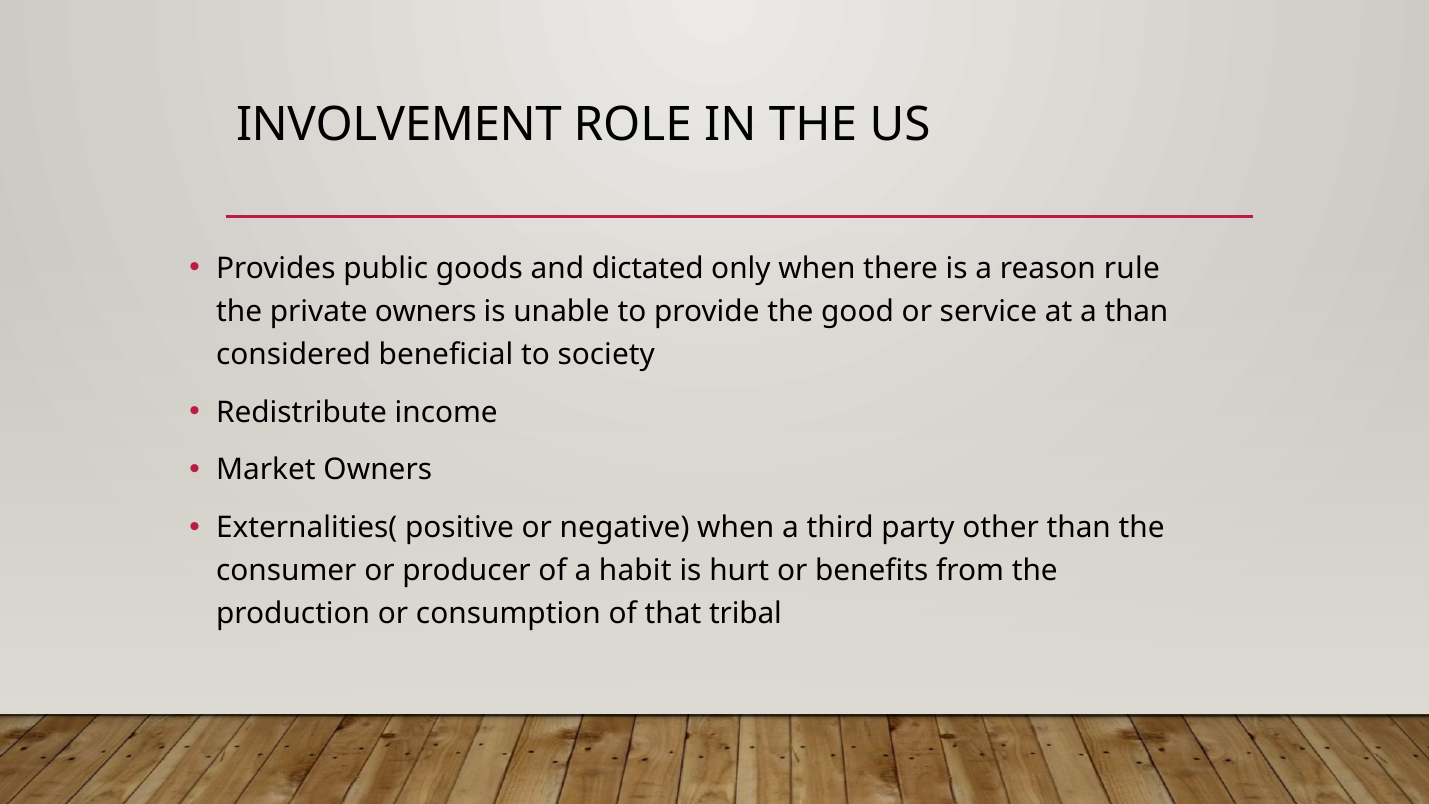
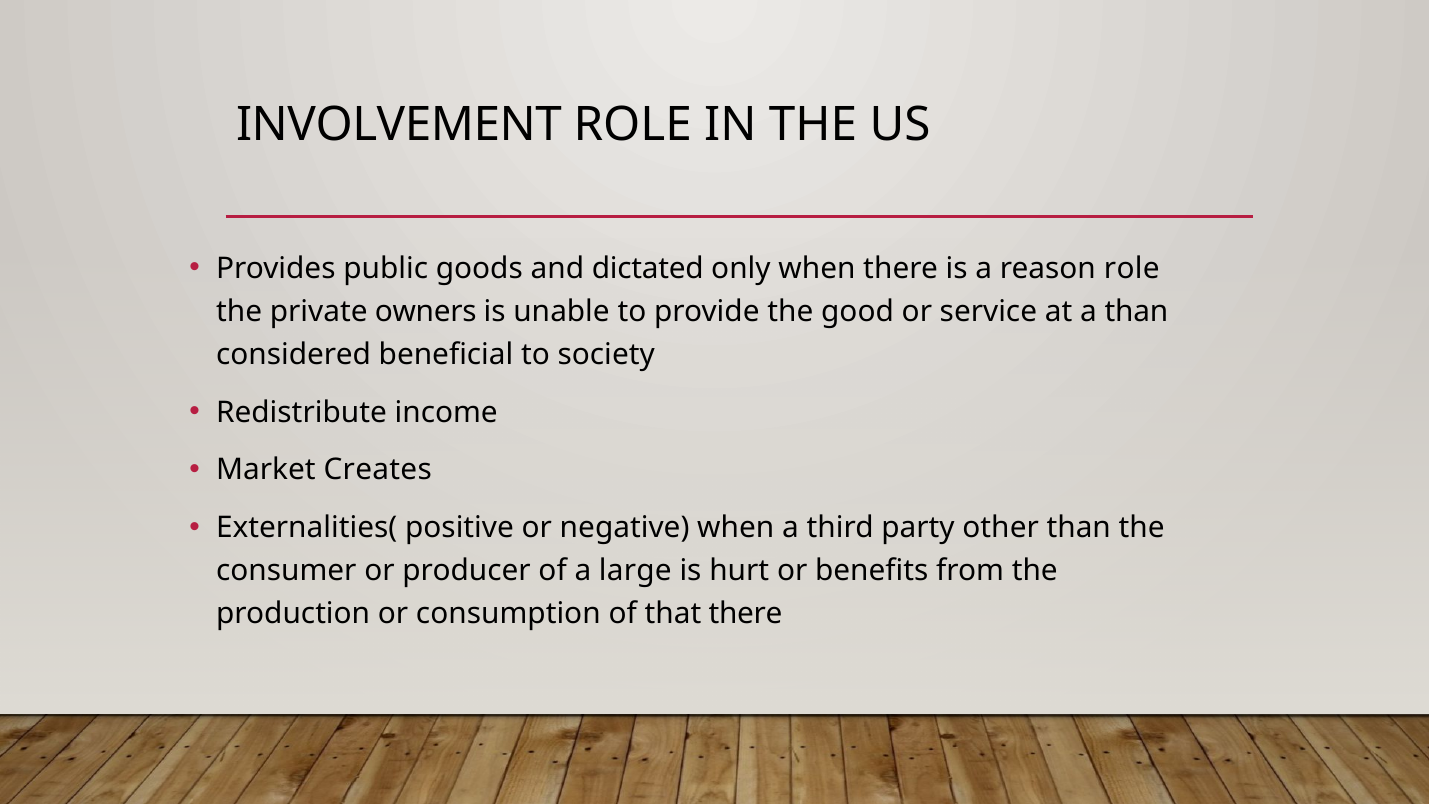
reason rule: rule -> role (1132, 269)
Market Owners: Owners -> Creates (378, 470)
habit: habit -> large (635, 571)
that tribal: tribal -> there (746, 613)
